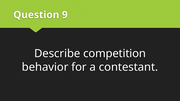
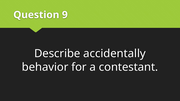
competition: competition -> accidentally (114, 54)
